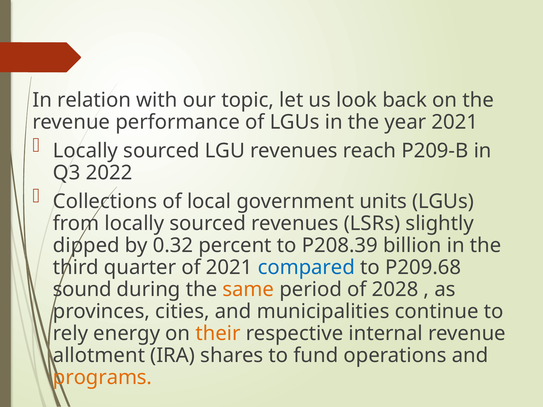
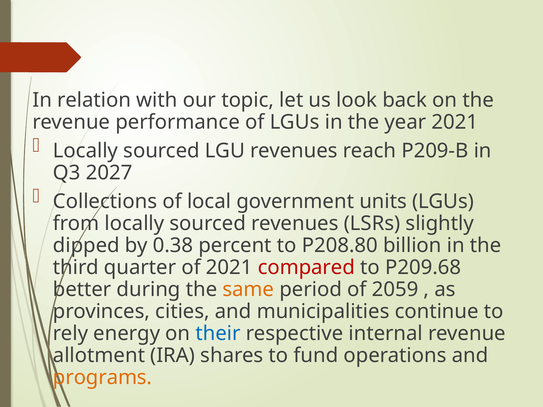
2022: 2022 -> 2027 (109, 173)
0.32: 0.32 -> 0.38 (173, 246)
P208.39: P208.39 -> P208.80 (340, 246)
compared colour: blue -> red (306, 268)
sound: sound -> better (82, 290)
2028: 2028 -> 2059 (395, 290)
their colour: orange -> blue (218, 334)
